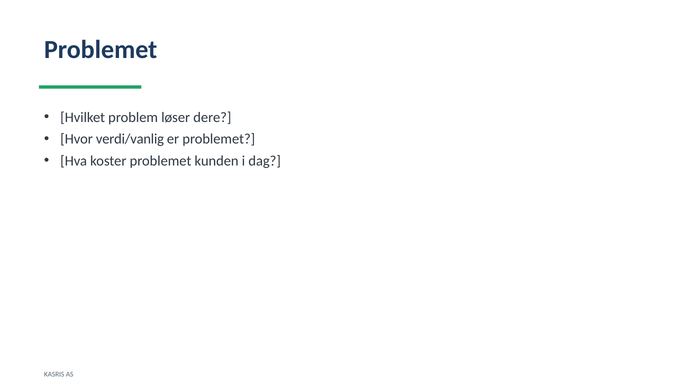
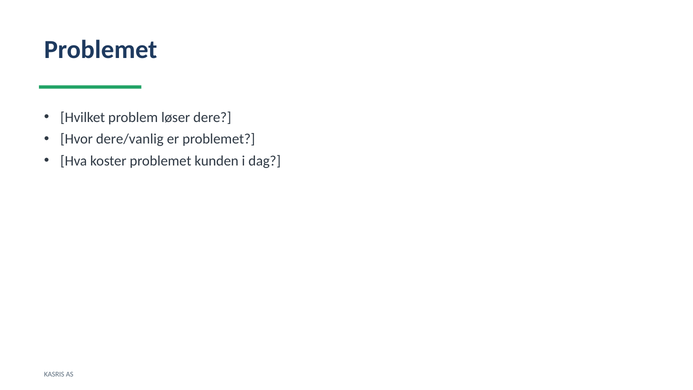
verdi/vanlig: verdi/vanlig -> dere/vanlig (130, 139)
